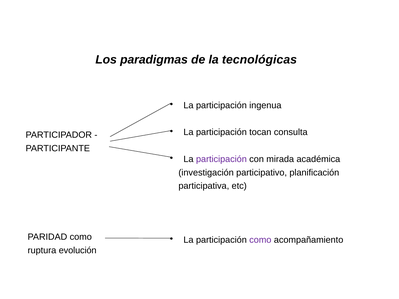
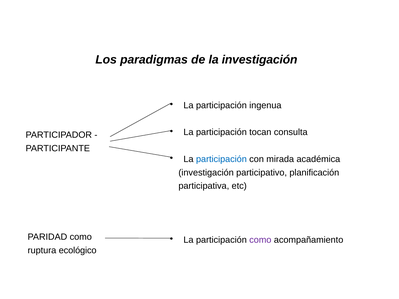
la tecnológicas: tecnológicas -> investigación (260, 60)
participación colour: purple -> blue (221, 159)
evolución: evolución -> ecológico (78, 251)
